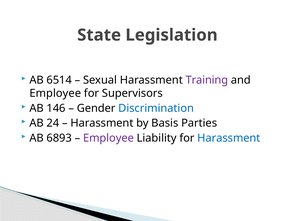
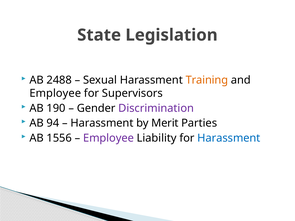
6514: 6514 -> 2488 (59, 80)
Training colour: purple -> orange (207, 80)
146: 146 -> 190 (56, 108)
Discrimination colour: blue -> purple (156, 108)
24: 24 -> 94 (53, 123)
Basis: Basis -> Merit (165, 123)
6893: 6893 -> 1556 (59, 138)
